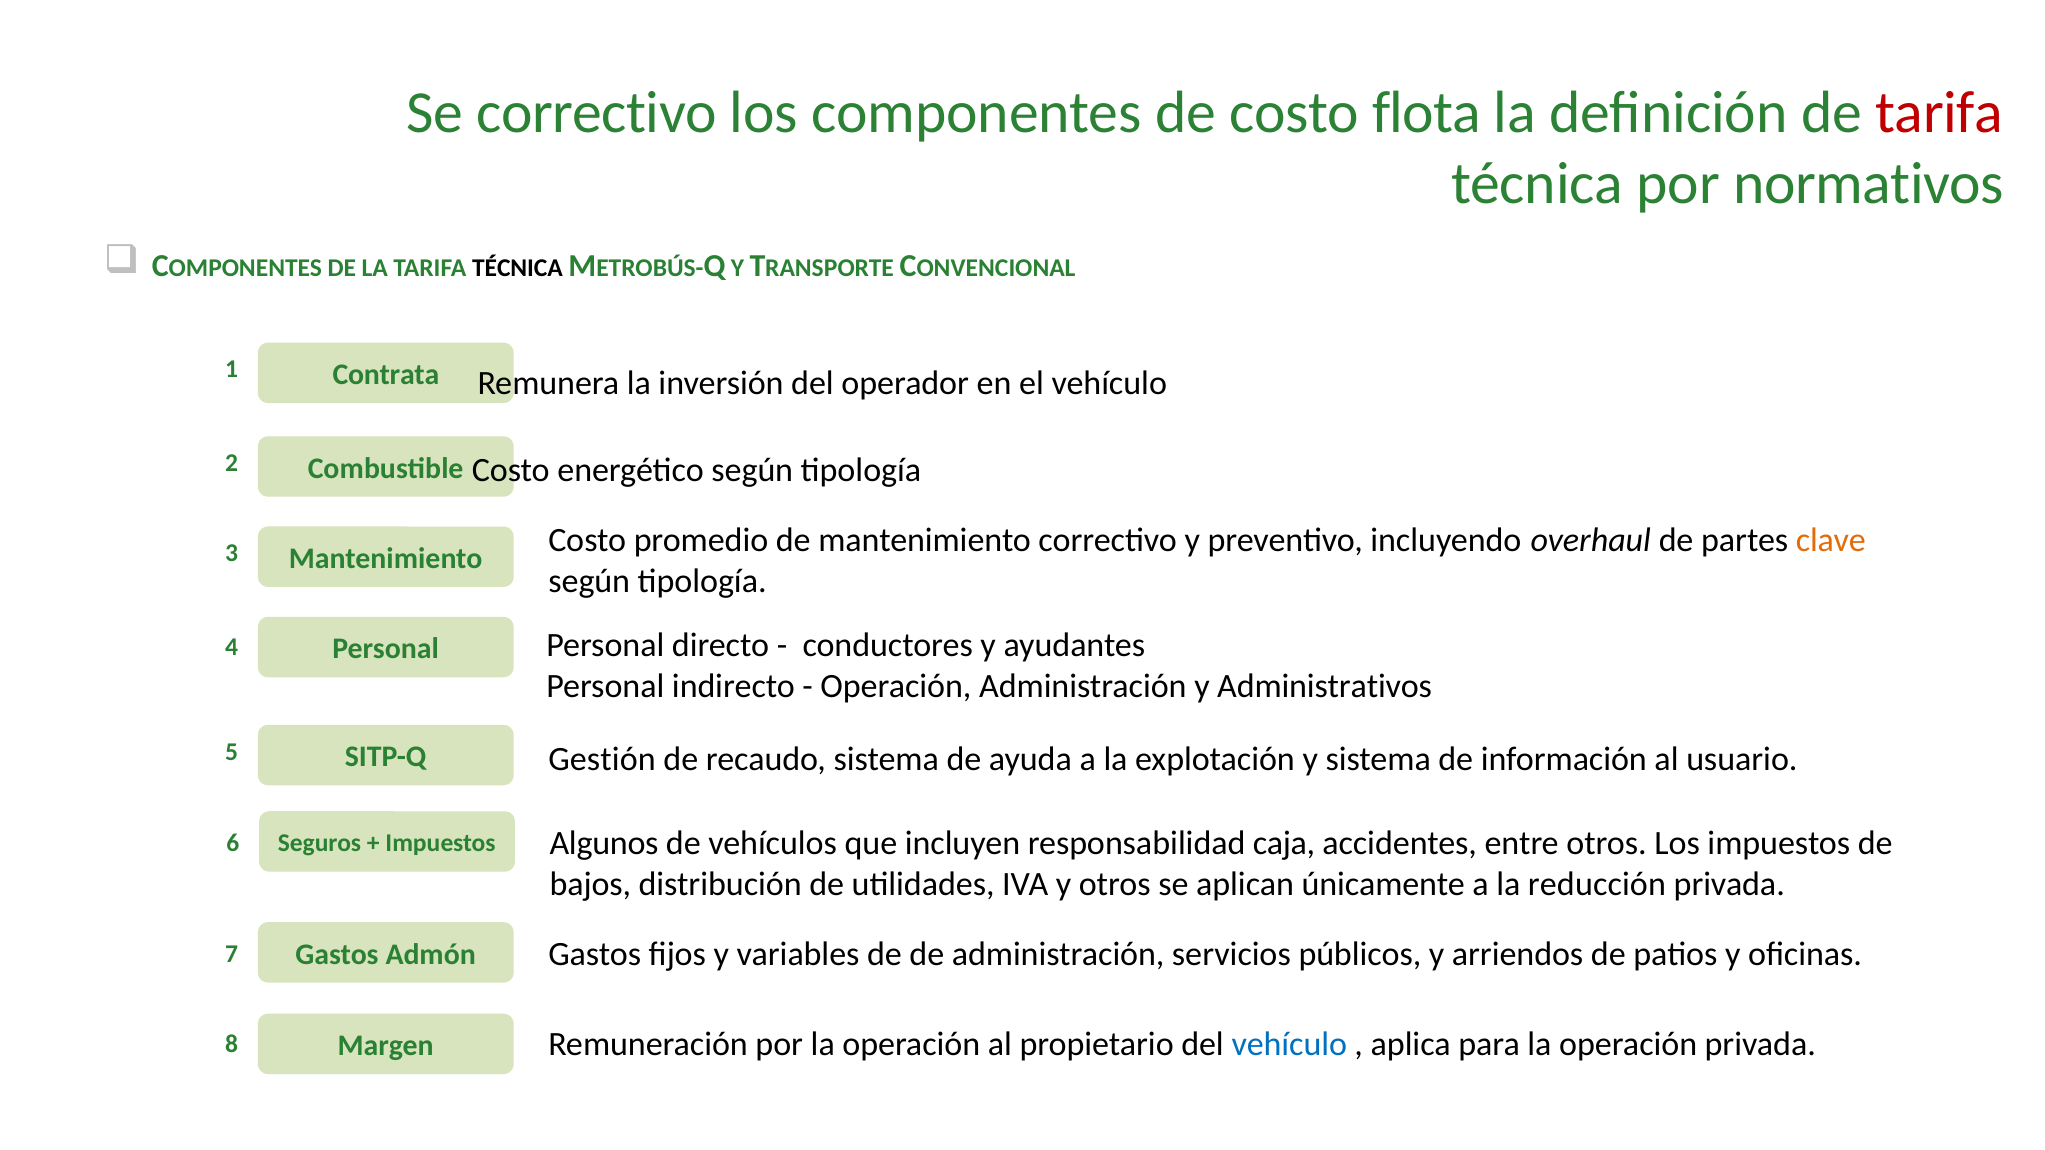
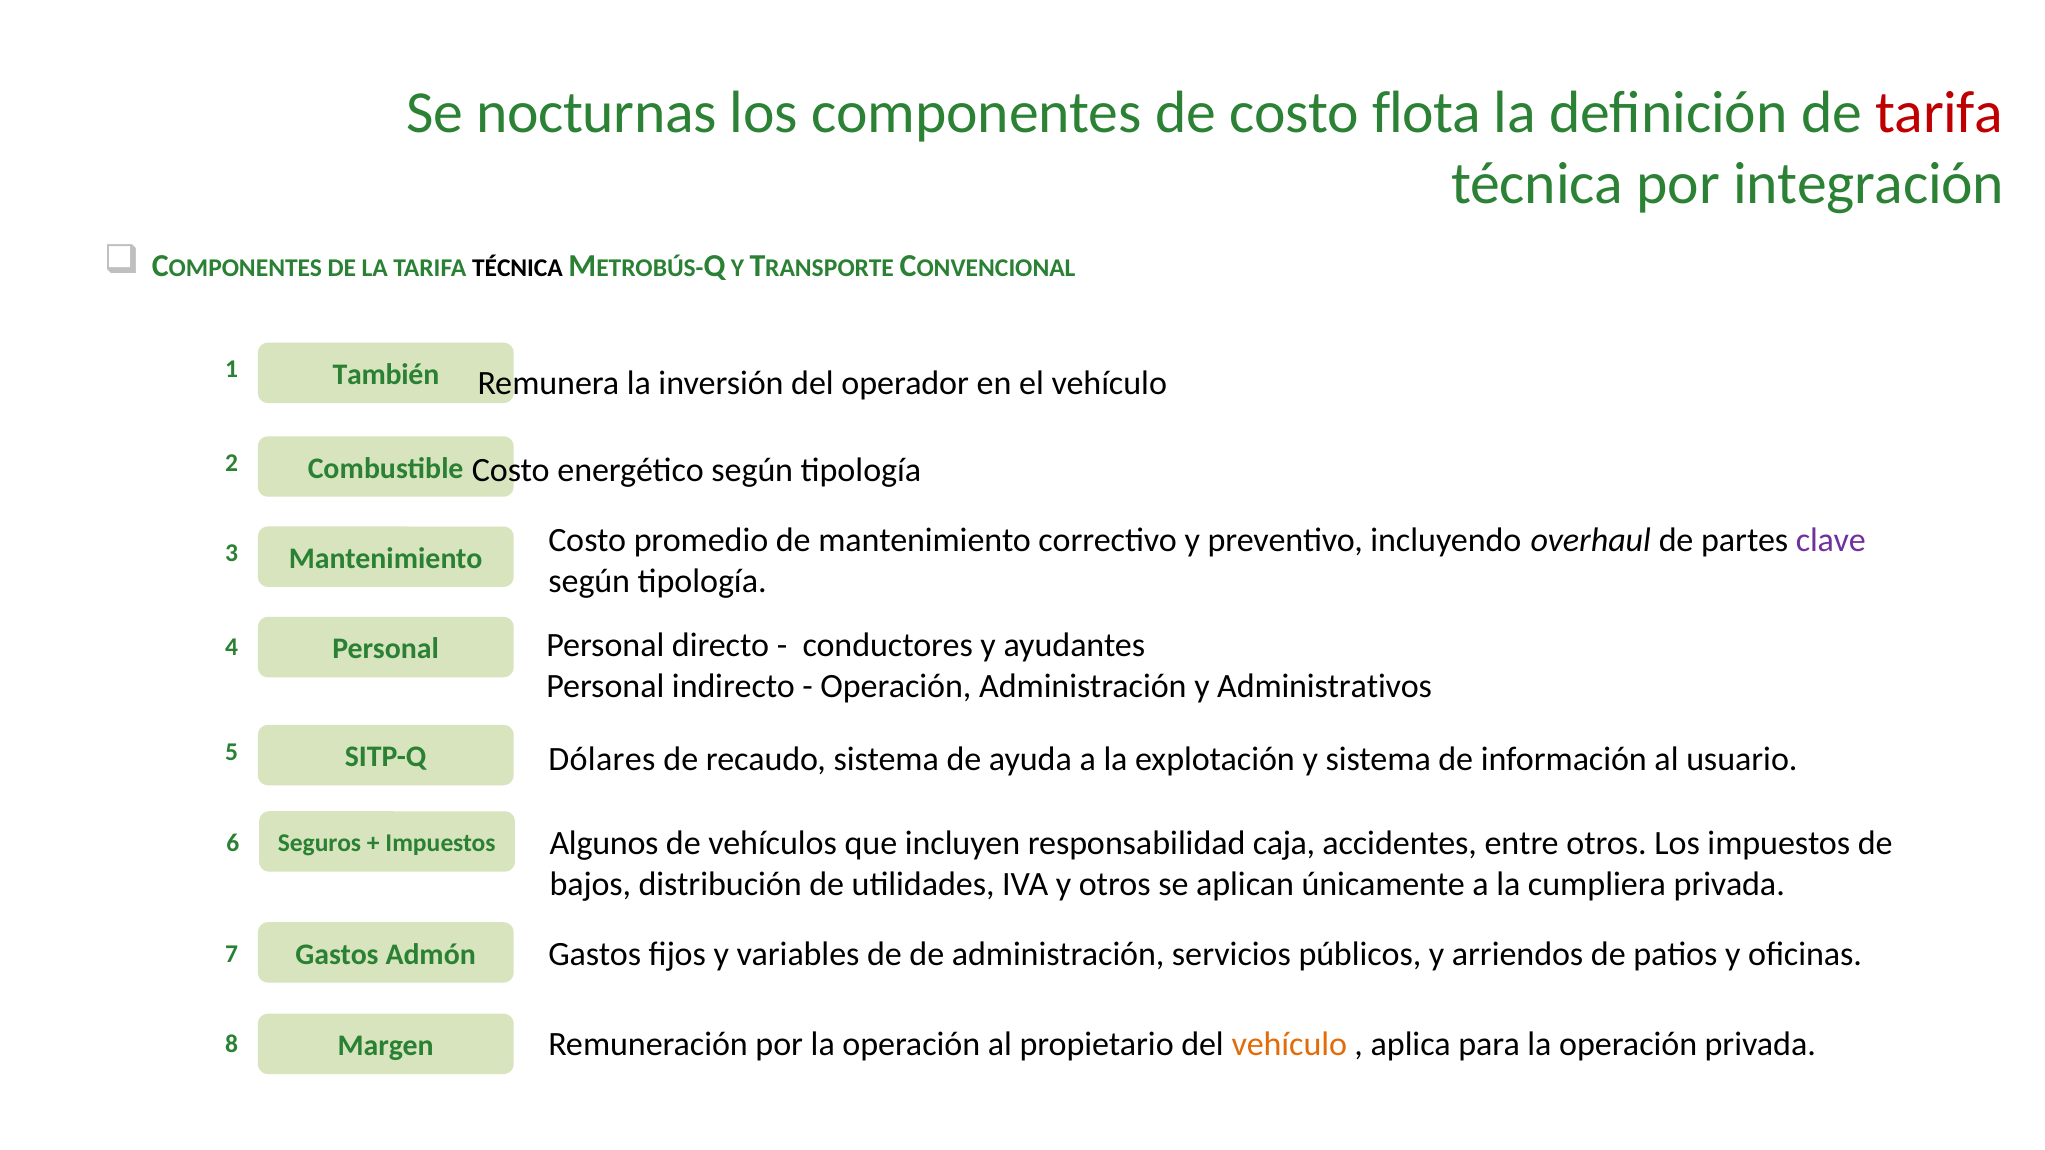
Se correctivo: correctivo -> nocturnas (597, 112)
normativos: normativos -> integración (1869, 184)
Contrata: Contrata -> También (386, 375)
clave colour: orange -> purple (1831, 540)
Gestión: Gestión -> Dólares (602, 759)
reducción: reducción -> cumpliera (1597, 885)
vehículo colour: blue -> orange (1289, 1044)
